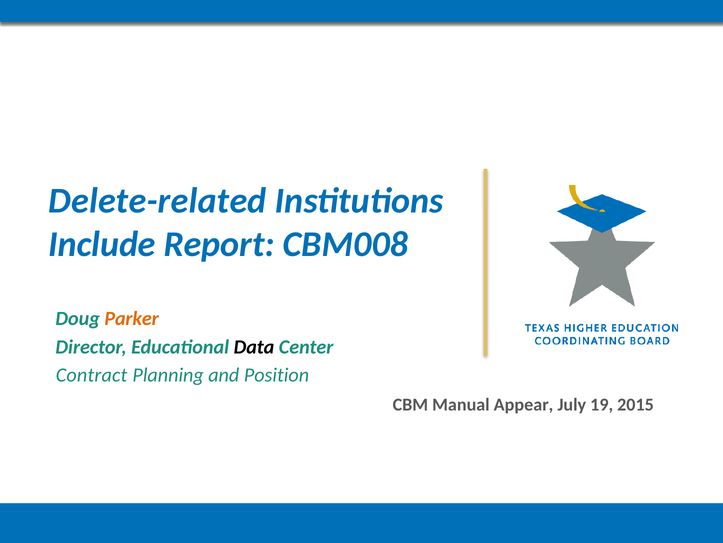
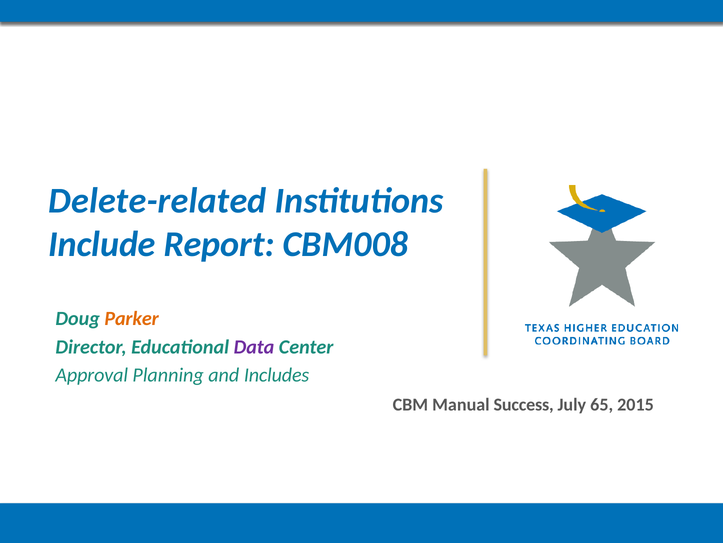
Data colour: black -> purple (254, 346)
Contract: Contract -> Approval (92, 375)
Position: Position -> Includes (277, 375)
Appear: Appear -> Success (524, 404)
19: 19 -> 65 (602, 404)
